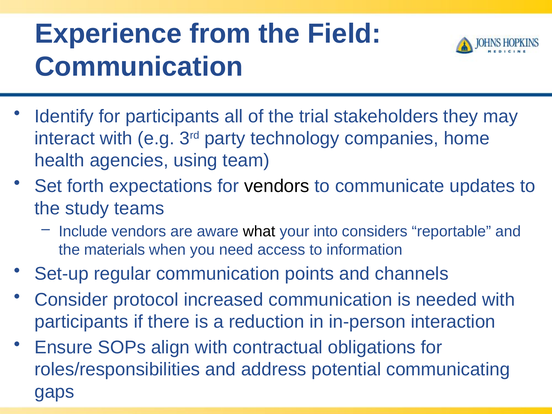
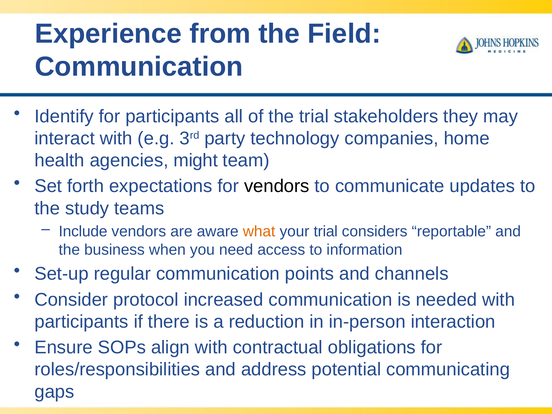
using: using -> might (196, 160)
what colour: black -> orange (259, 231)
your into: into -> trial (326, 231)
materials: materials -> business (114, 250)
